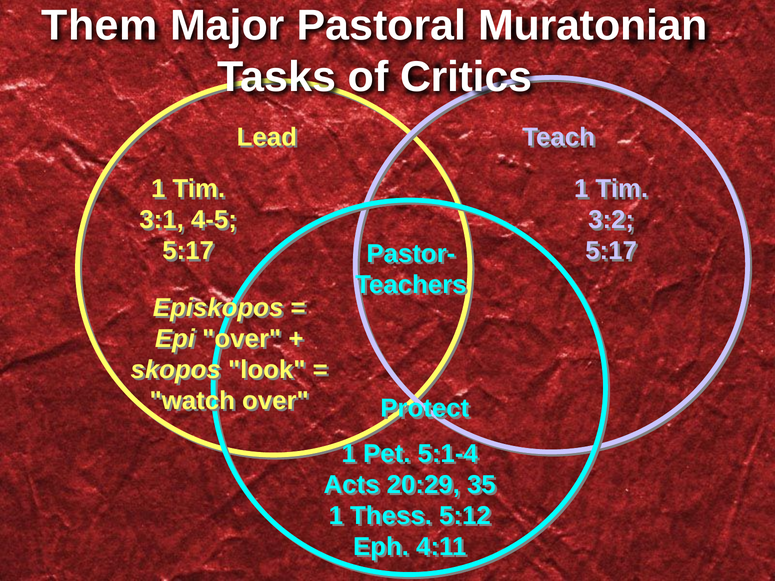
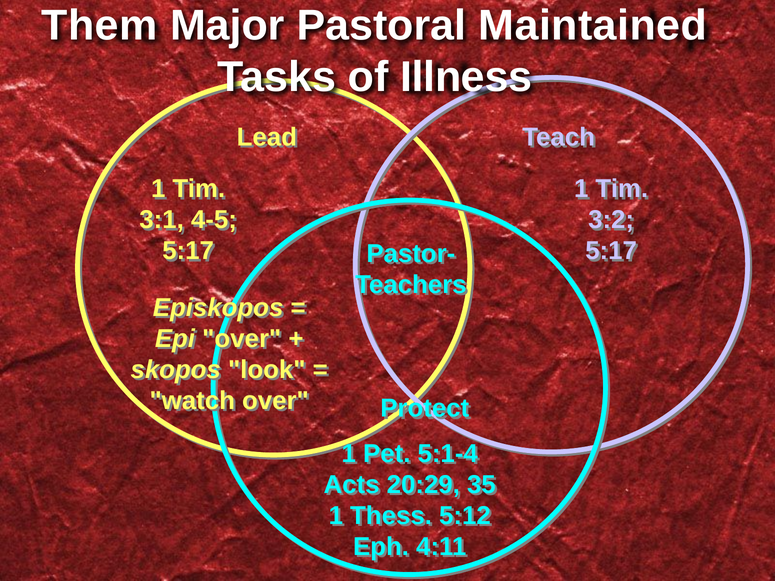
Muratonian: Muratonian -> Maintained (593, 26)
Critics: Critics -> Illness (466, 77)
